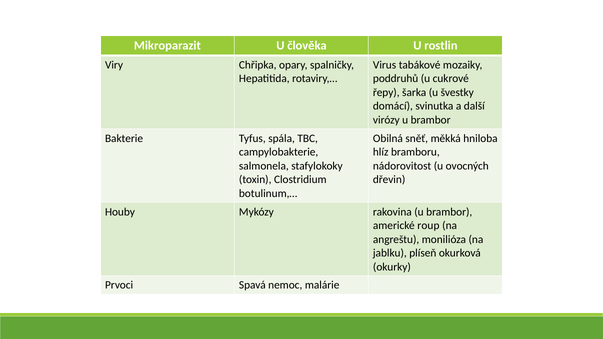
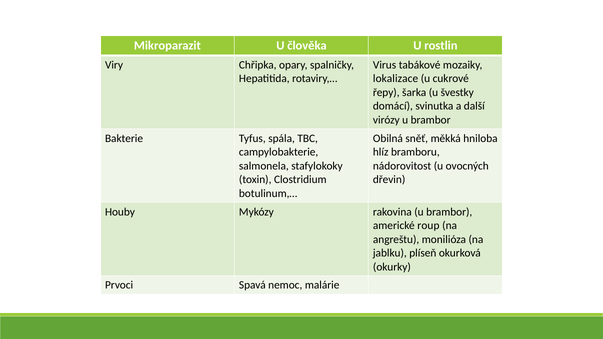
poddruhů: poddruhů -> lokalizace (396, 79)
